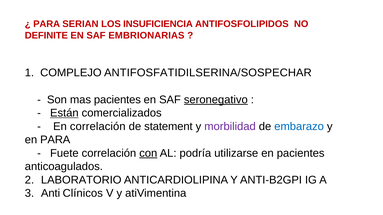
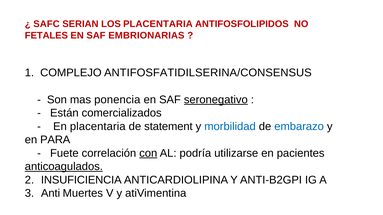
PARA: PARA -> SAFC (47, 24)
LOS INSUFICIENCIA: INSUFICIENCIA -> PLACENTARIA (158, 24)
DEFINITE: DEFINITE -> FETALES (46, 36)
ANTIFOSFATIDILSERINA/SOSPECHAR: ANTIFOSFATIDILSERINA/SOSPECHAR -> ANTIFOSFATIDILSERINA/CONSENSUS (208, 73)
mas pacientes: pacientes -> ponencia (117, 100)
Están underline: present -> none (64, 113)
En correlación: correlación -> placentaria (98, 127)
morbilidad colour: purple -> blue (230, 127)
anticoagulados underline: none -> present (64, 167)
LABORATORIO: LABORATORIO -> INSUFICIENCIA (81, 180)
Clínicos: Clínicos -> Muertes (83, 194)
